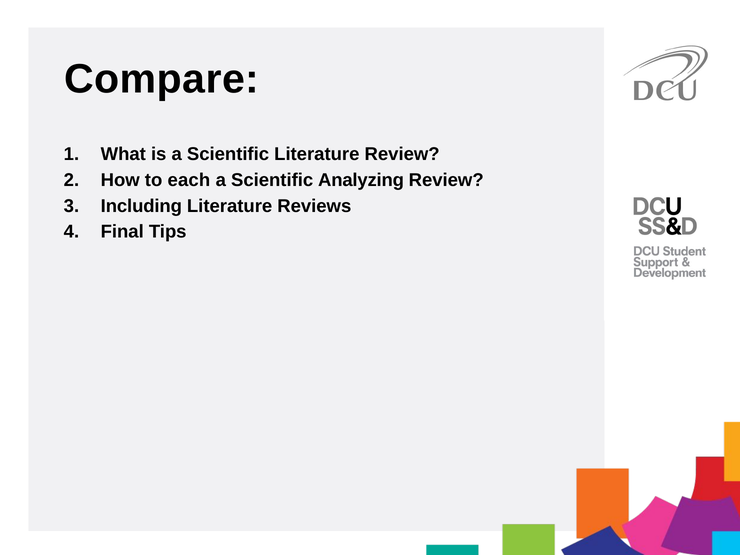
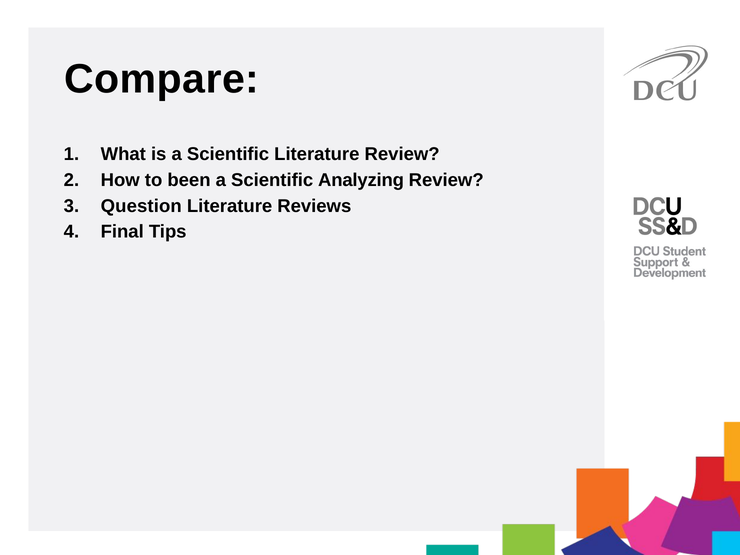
each: each -> been (189, 180)
Including: Including -> Question (141, 206)
